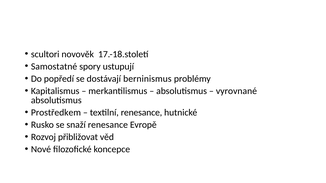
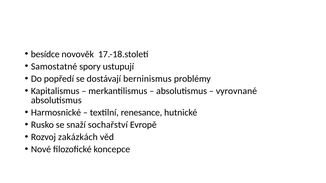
scultori: scultori -> besídce (45, 54)
Prostředkem: Prostředkem -> Harmosnické (56, 113)
snaží renesance: renesance -> sochařství (108, 125)
přibližovat: přibližovat -> zakázkách (78, 137)
